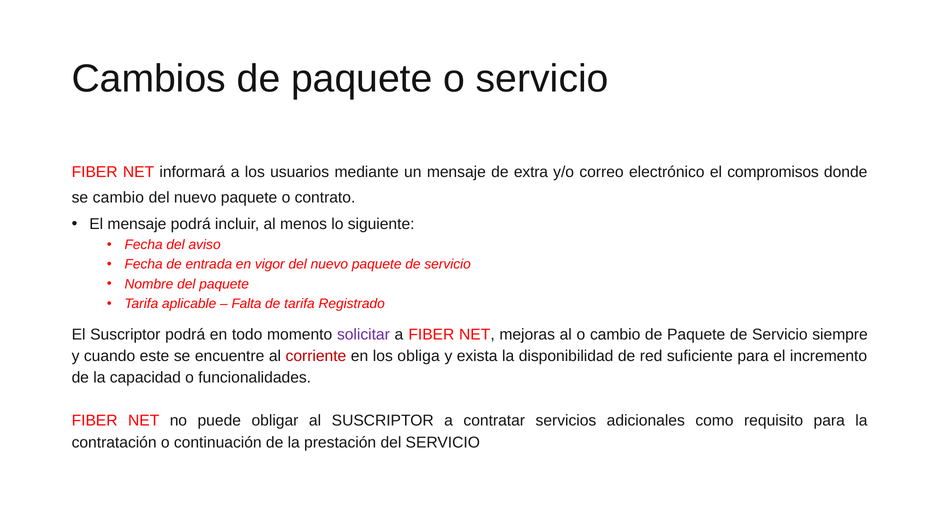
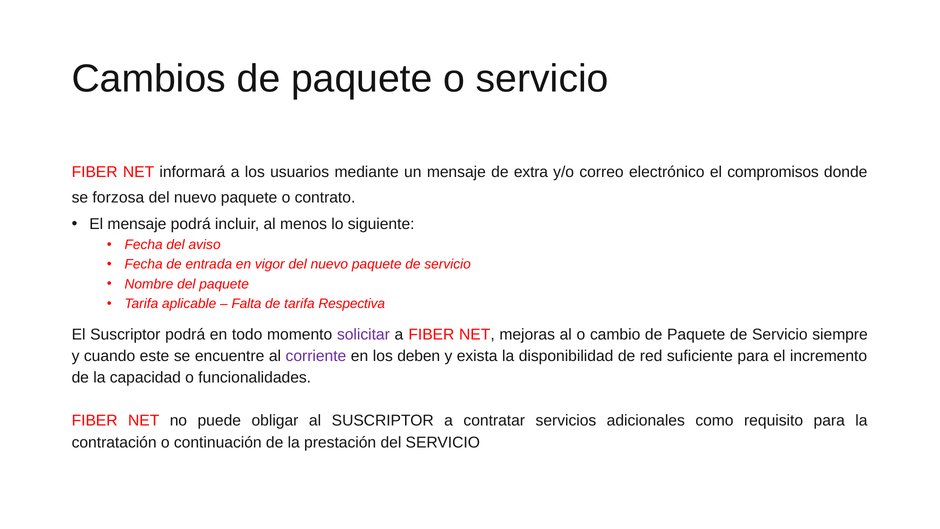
se cambio: cambio -> forzosa (118, 197)
Registrado: Registrado -> Respectiva (352, 304)
corriente colour: red -> purple (316, 356)
obliga: obliga -> deben (419, 356)
